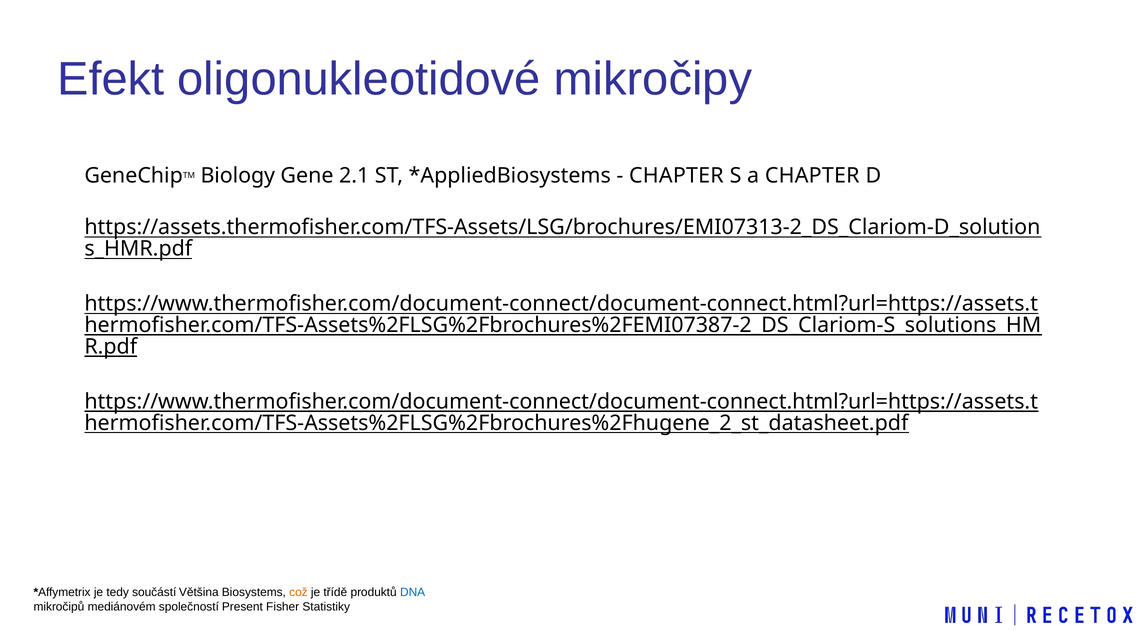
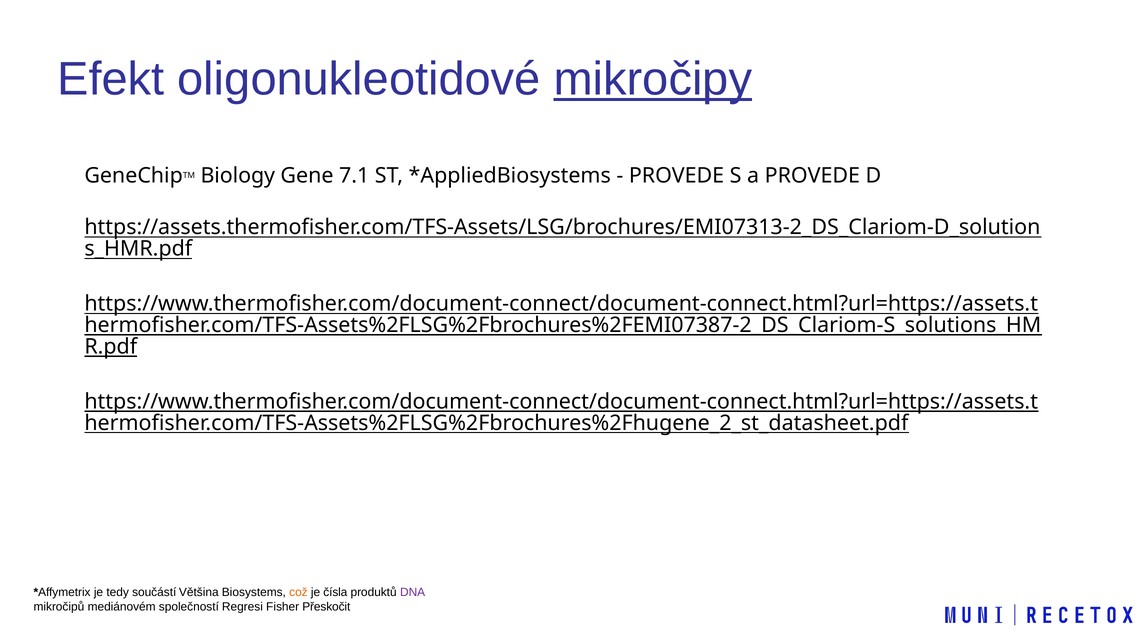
mikročipy underline: none -> present (653, 79)
2.1: 2.1 -> 7.1 (354, 175)
CHAPTER: CHAPTER -> PROVEDE (677, 175)
a CHAPTER: CHAPTER -> PROVEDE (812, 175)
třídě: třídě -> čísla (335, 592)
DNA colour: blue -> purple (413, 592)
Present: Present -> Regresi (242, 606)
Statistiky: Statistiky -> Přeskočit (326, 606)
